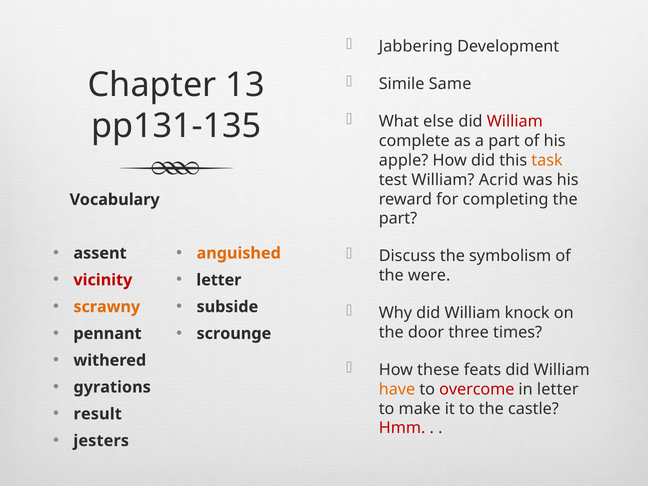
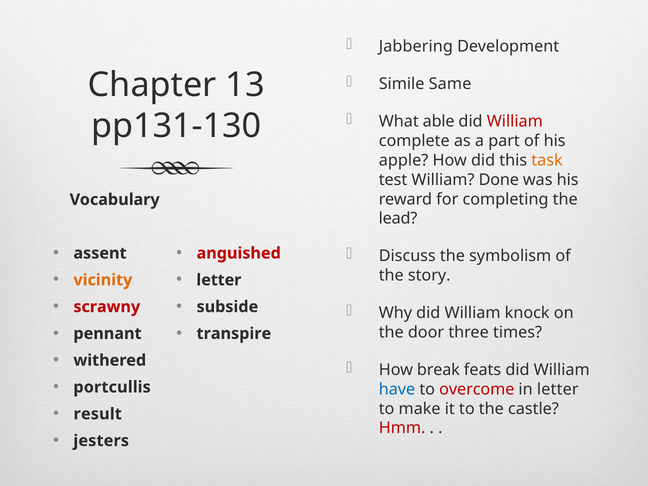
else: else -> able (439, 121)
pp131-135: pp131-135 -> pp131-130 (176, 126)
Acrid: Acrid -> Done (499, 180)
part: part -> lead (398, 219)
anguished colour: orange -> red (239, 253)
were: were -> story (429, 275)
vicinity colour: red -> orange (103, 280)
scrawny colour: orange -> red (107, 307)
scrounge: scrounge -> transpire (234, 334)
these: these -> break (438, 370)
gyrations: gyrations -> portcullis (112, 387)
have colour: orange -> blue (397, 389)
